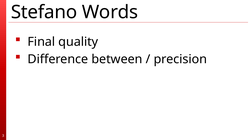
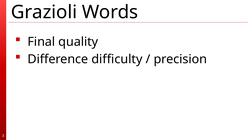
Stefano: Stefano -> Grazioli (44, 12)
between: between -> difficulty (117, 59)
